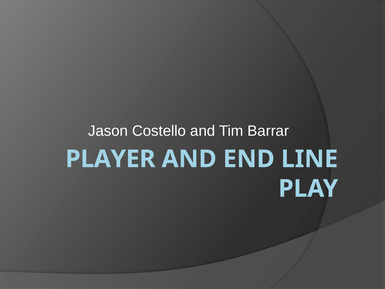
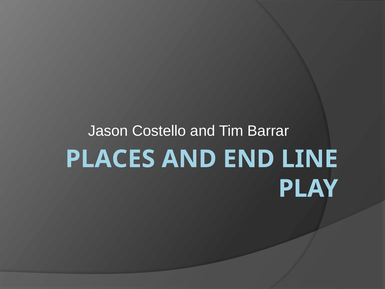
PLAYER: PLAYER -> PLACES (110, 159)
